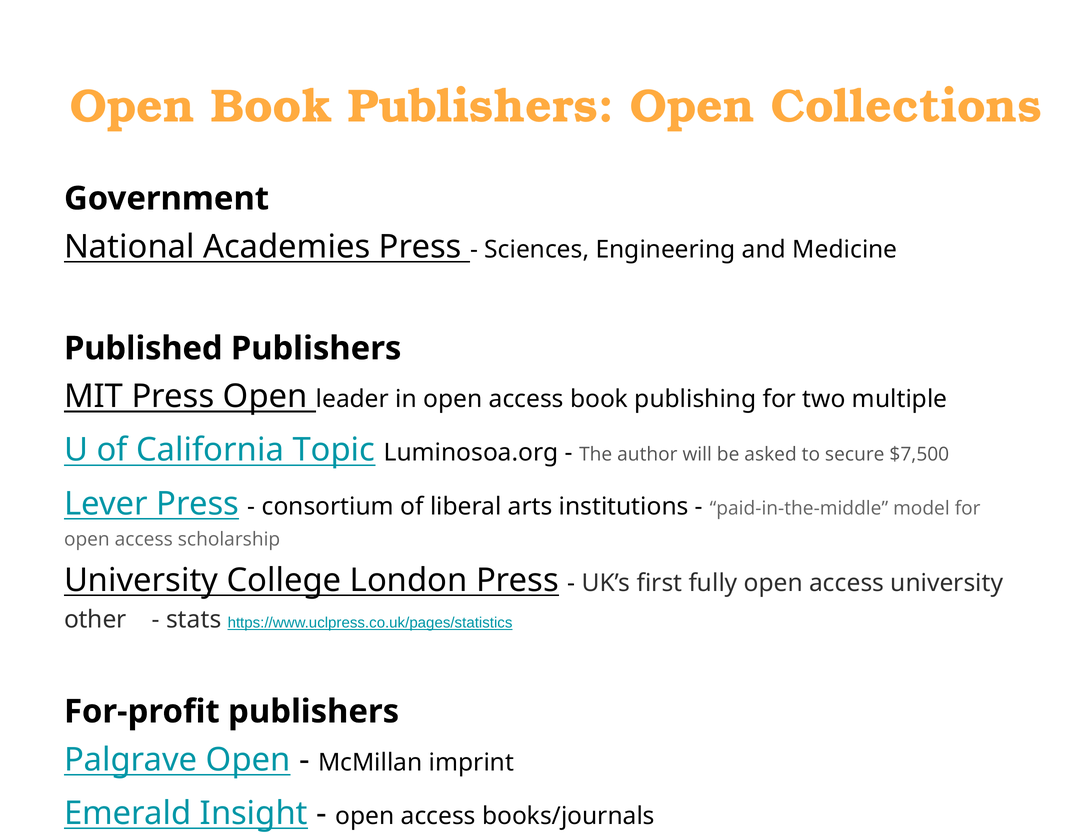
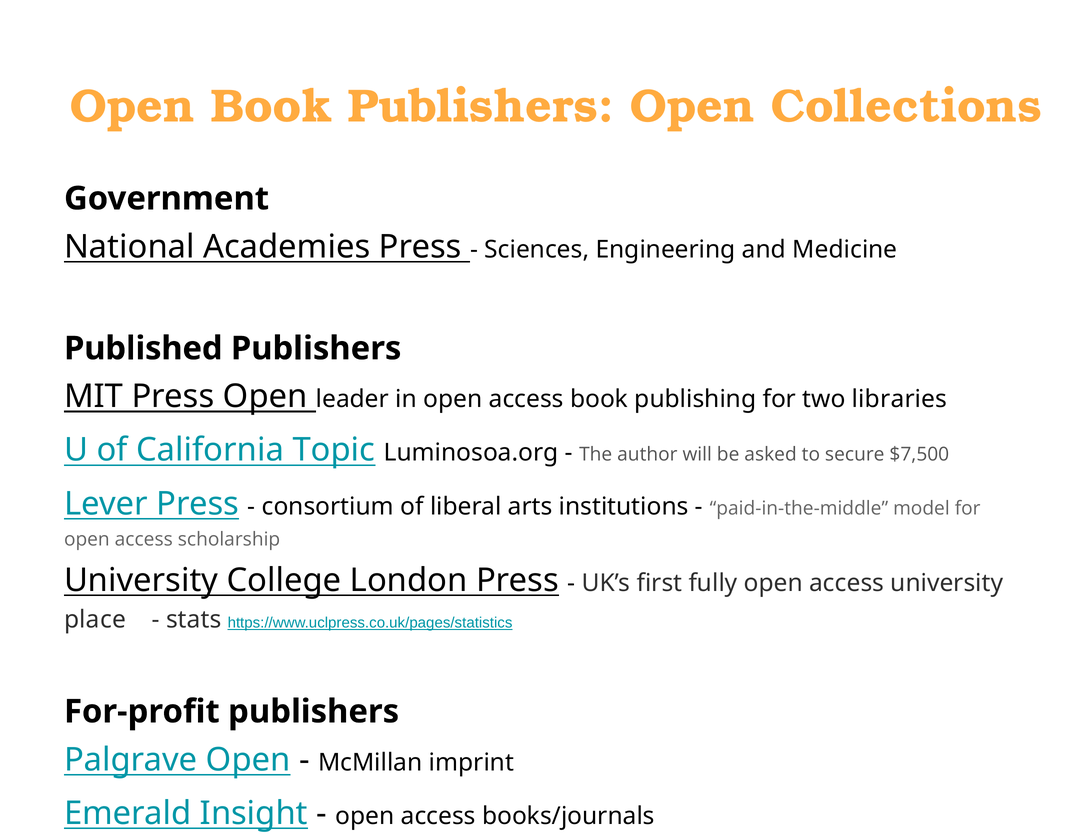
multiple: multiple -> libraries (900, 399)
other: other -> place (95, 620)
